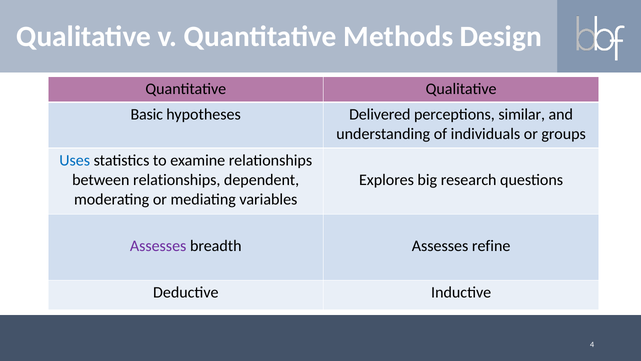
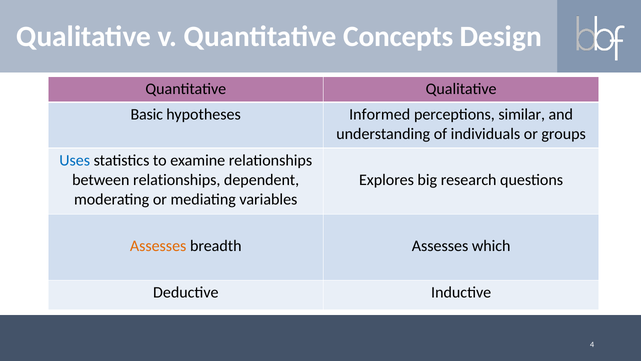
Methods: Methods -> Concepts (398, 37)
Delivered: Delivered -> Informed (380, 114)
Assesses colour: purple -> orange (158, 246)
refine: refine -> which (491, 246)
